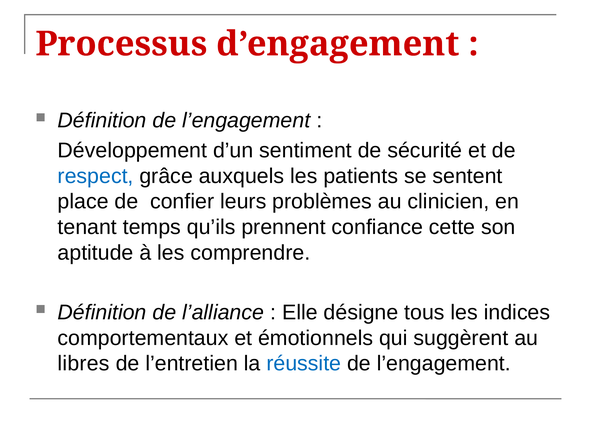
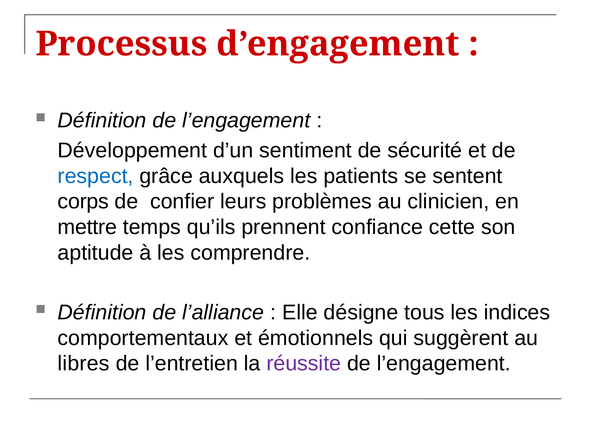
place: place -> corps (83, 202)
tenant: tenant -> mettre (87, 227)
réussite colour: blue -> purple (304, 364)
